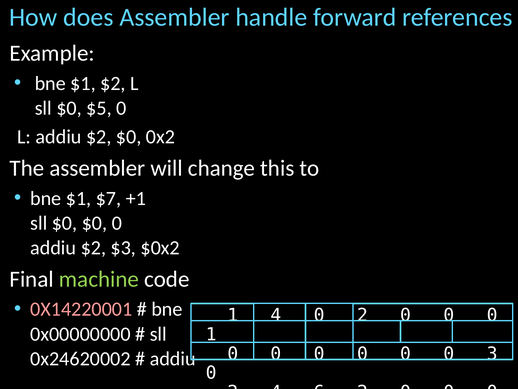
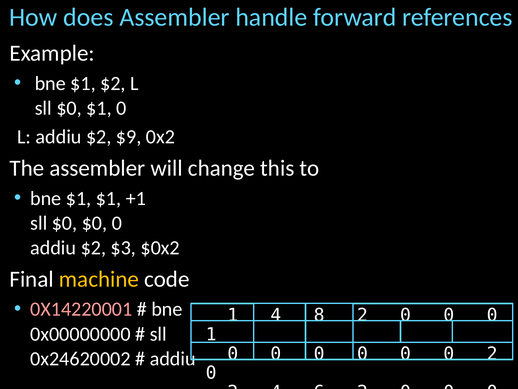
$0 $5: $5 -> $1 (99, 108)
$2 $0: $0 -> $9 (129, 137)
$1 $7: $7 -> $1 (108, 198)
machine colour: light green -> yellow (99, 279)
4 0: 0 -> 8 (319, 315)
3: 3 -> 2 (492, 353)
